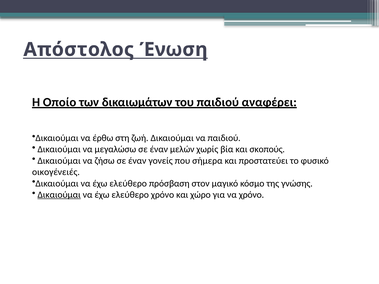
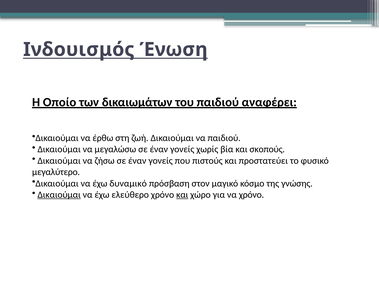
Απόστολος: Απόστολος -> Ινδουισμός (79, 50)
μεγαλώσω σε έναν μελών: μελών -> γονείς (182, 149)
σήμερα: σήμερα -> πιστούς (207, 161)
οικογένειές: οικογένειές -> μεγαλύτερο (56, 172)
ελεύθερο: ελεύθερο -> δυναμικό (128, 184)
και underline: none -> present (182, 195)
